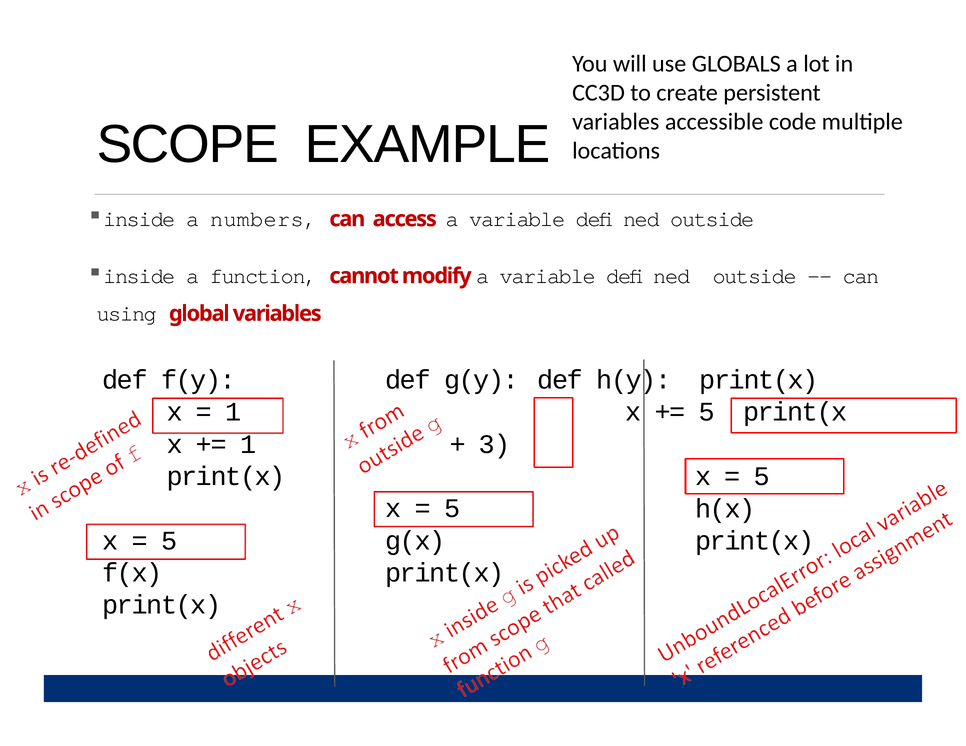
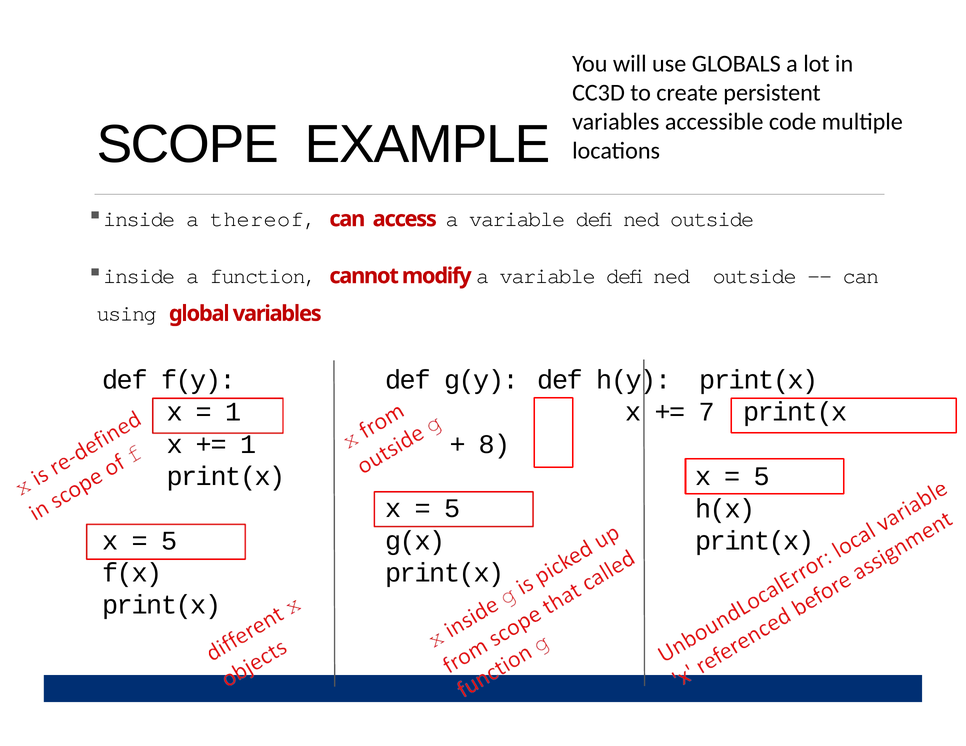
numbers: numbers -> thereof (264, 219)
5: 5 -> 7 (707, 412)
3: 3 -> 8 (495, 445)
